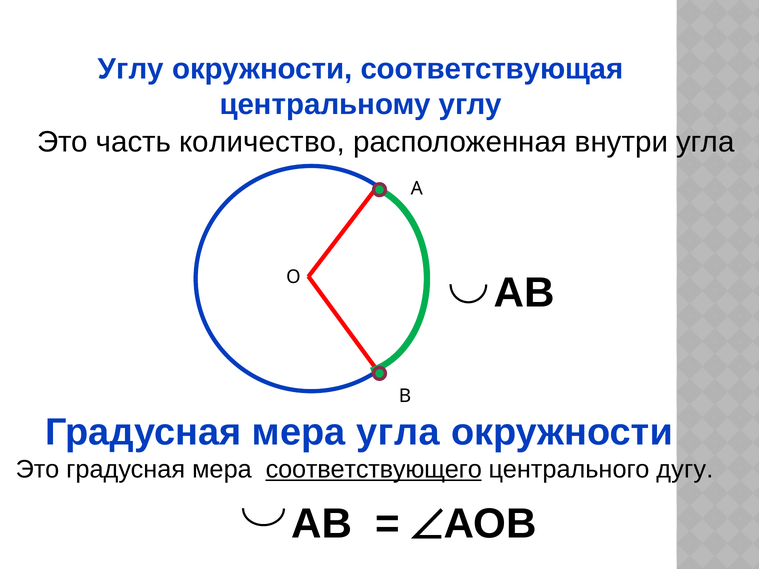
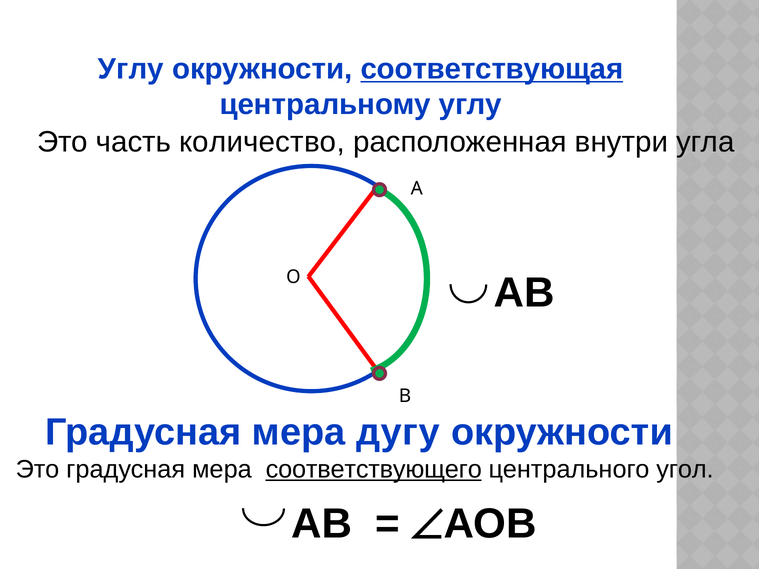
соответствующая underline: none -> present (492, 69)
мера угла: угла -> дугу (398, 432)
дугу: дугу -> угол (685, 469)
